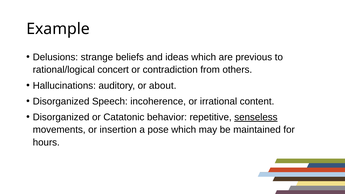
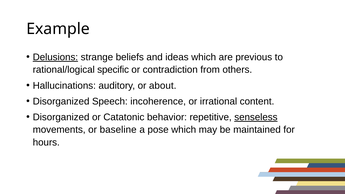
Delusions underline: none -> present (55, 57)
concert: concert -> specific (113, 70)
insertion: insertion -> baseline (118, 130)
